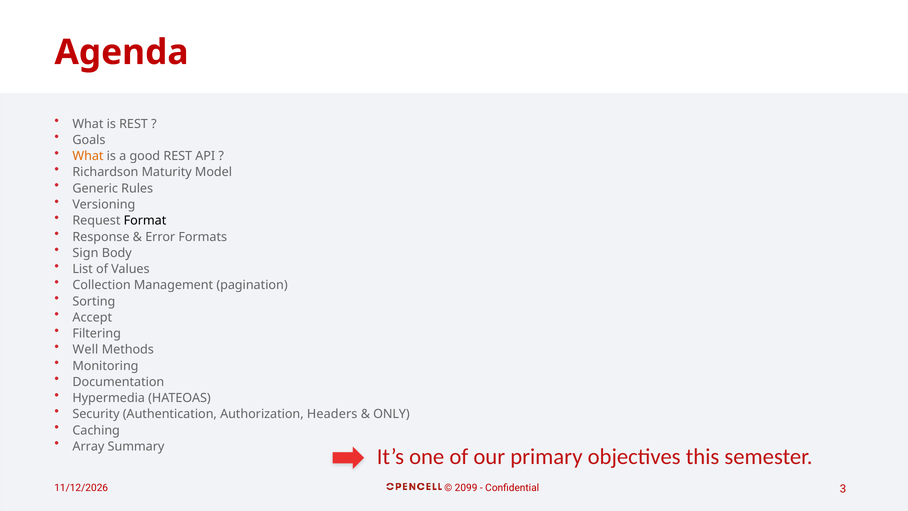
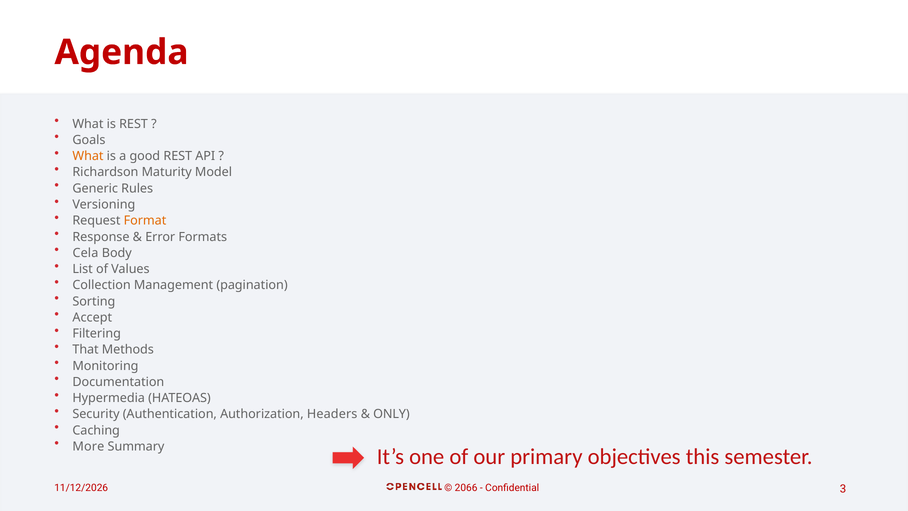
Format colour: black -> orange (145, 221)
Sign: Sign -> Cela (85, 253)
Well: Well -> That (86, 350)
Array: Array -> More (88, 446)
2099: 2099 -> 2066 (466, 488)
